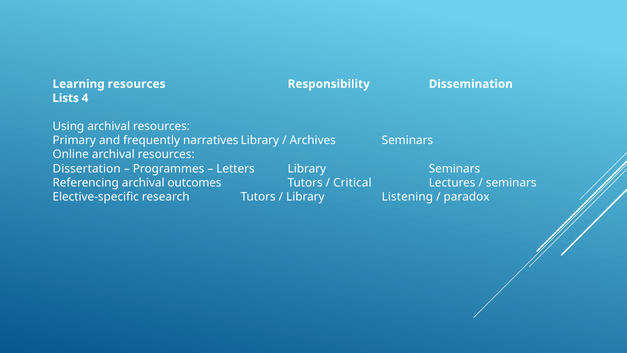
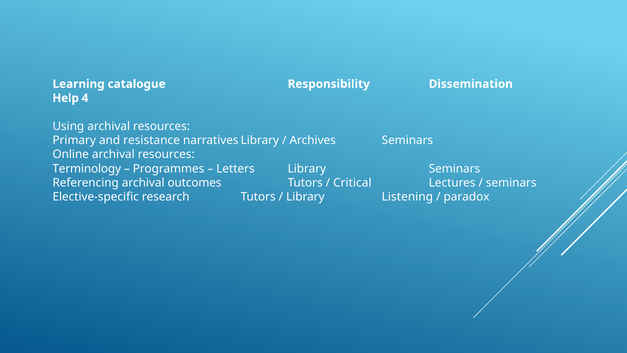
Learning resources: resources -> catalogue (137, 84)
Lists: Lists -> Help (66, 98)
frequently: frequently -> resistance (152, 140)
Dissertation: Dissertation -> Terminology (87, 169)
